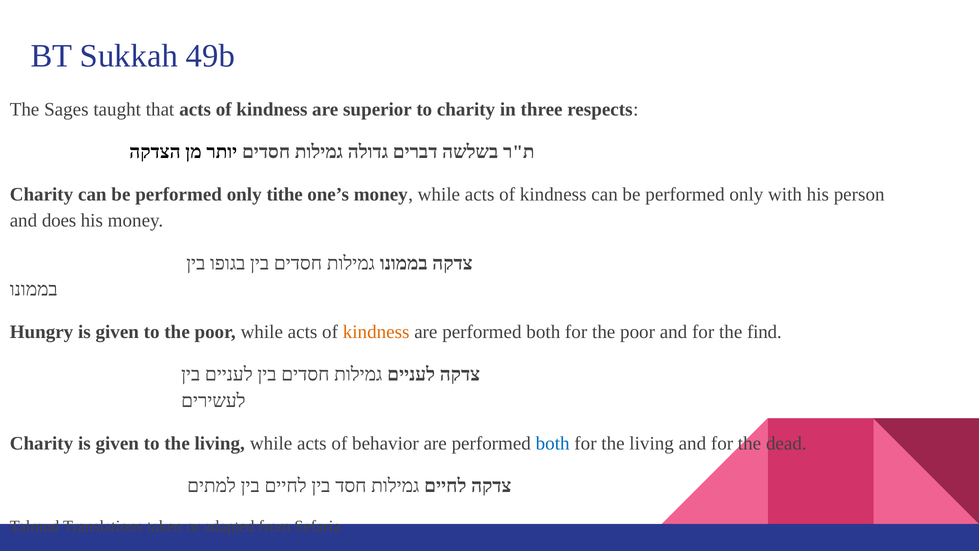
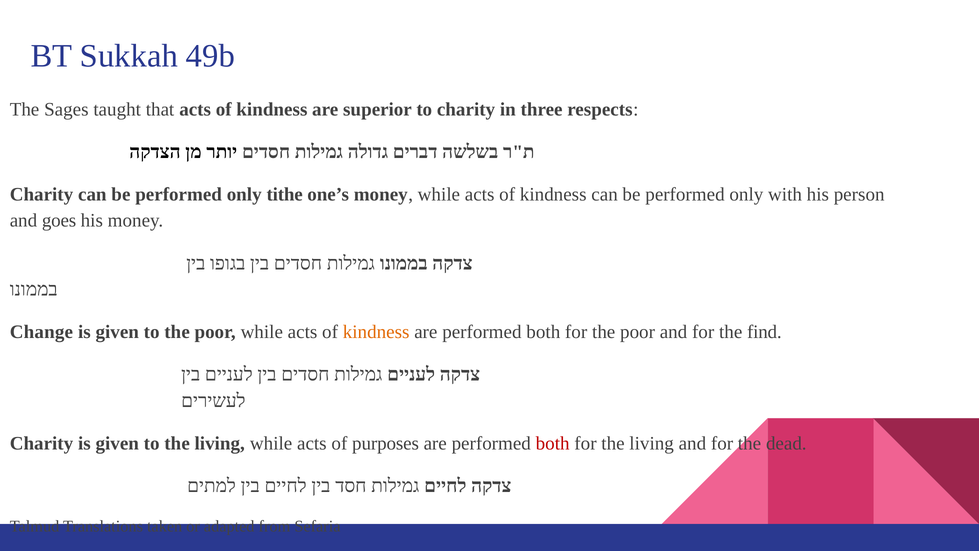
does: does -> goes (59, 221)
Hungry: Hungry -> Change (41, 332)
behavior: behavior -> purposes (386, 443)
both colour: blue -> red (553, 443)
